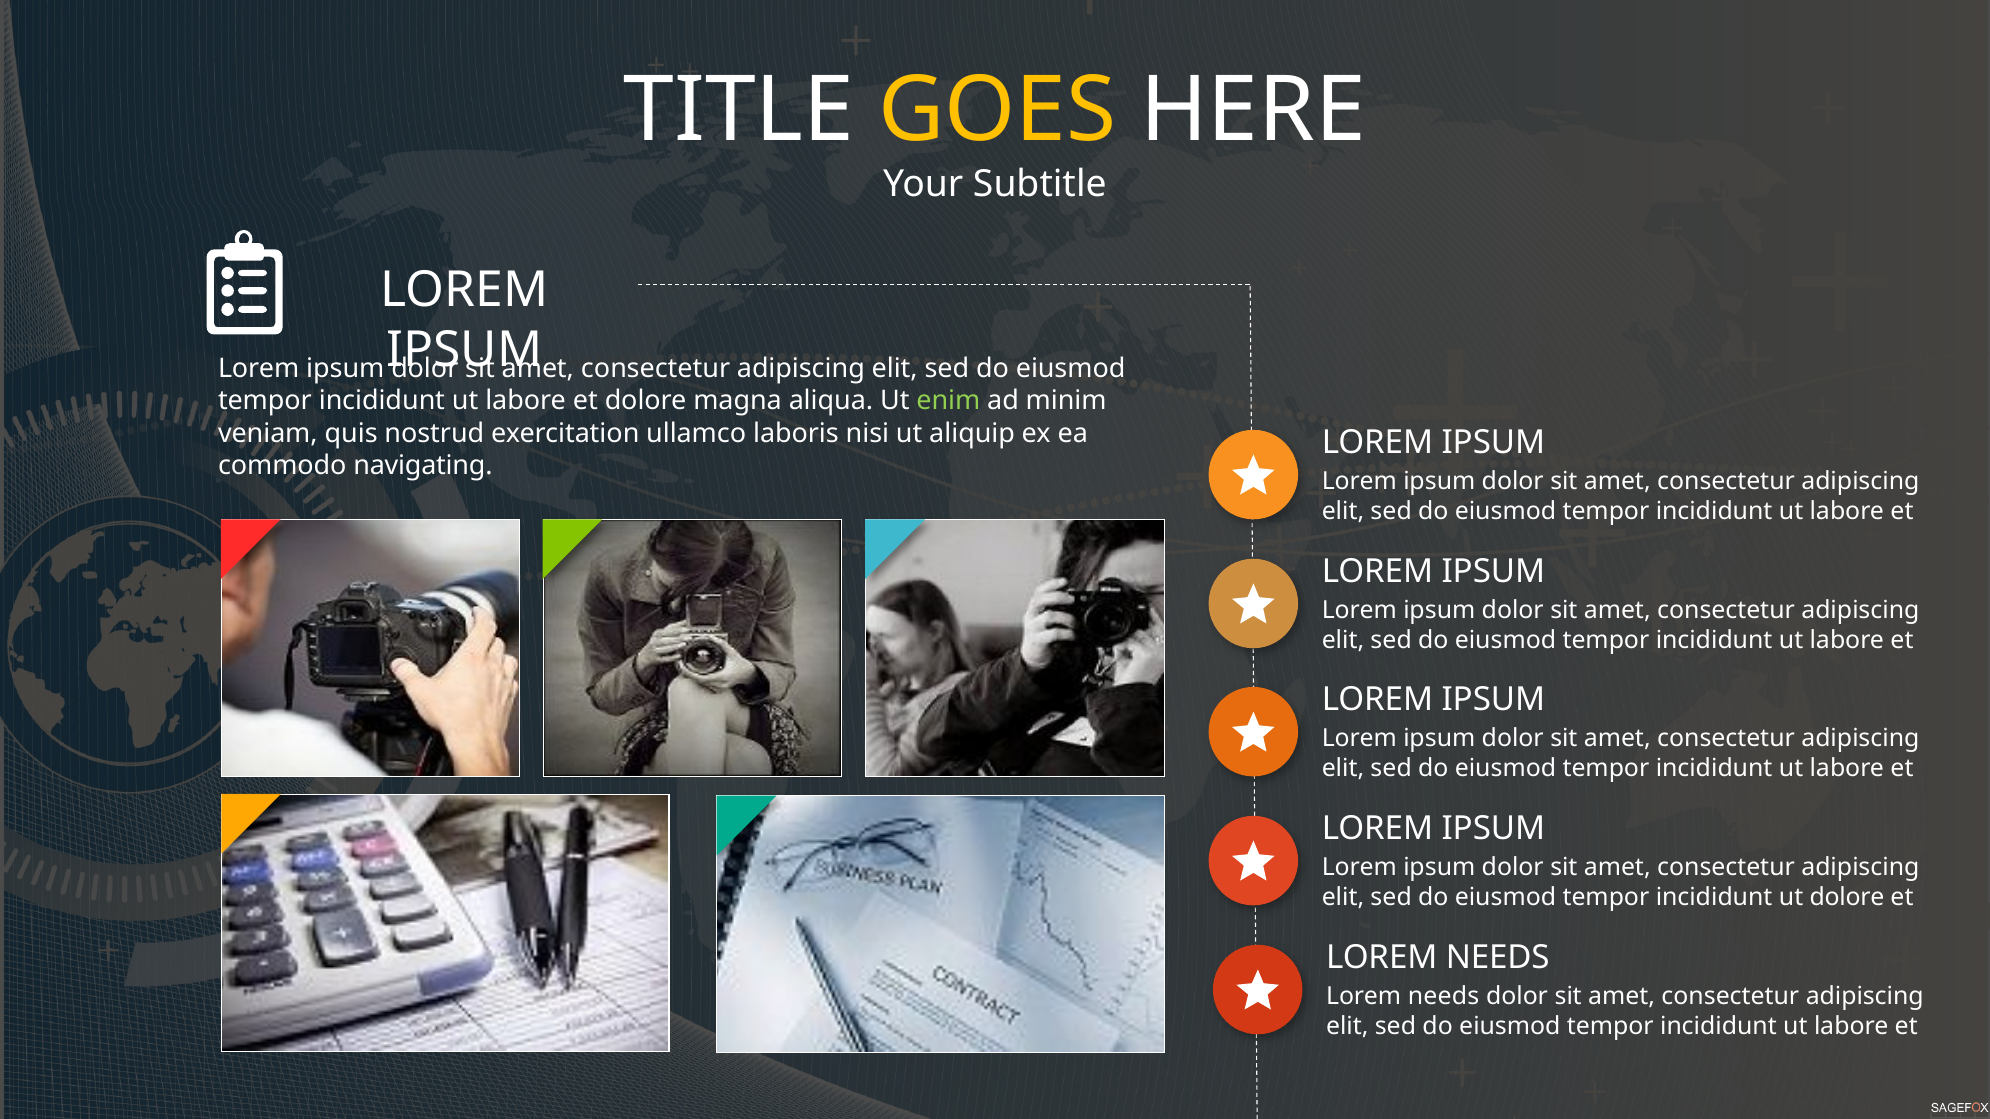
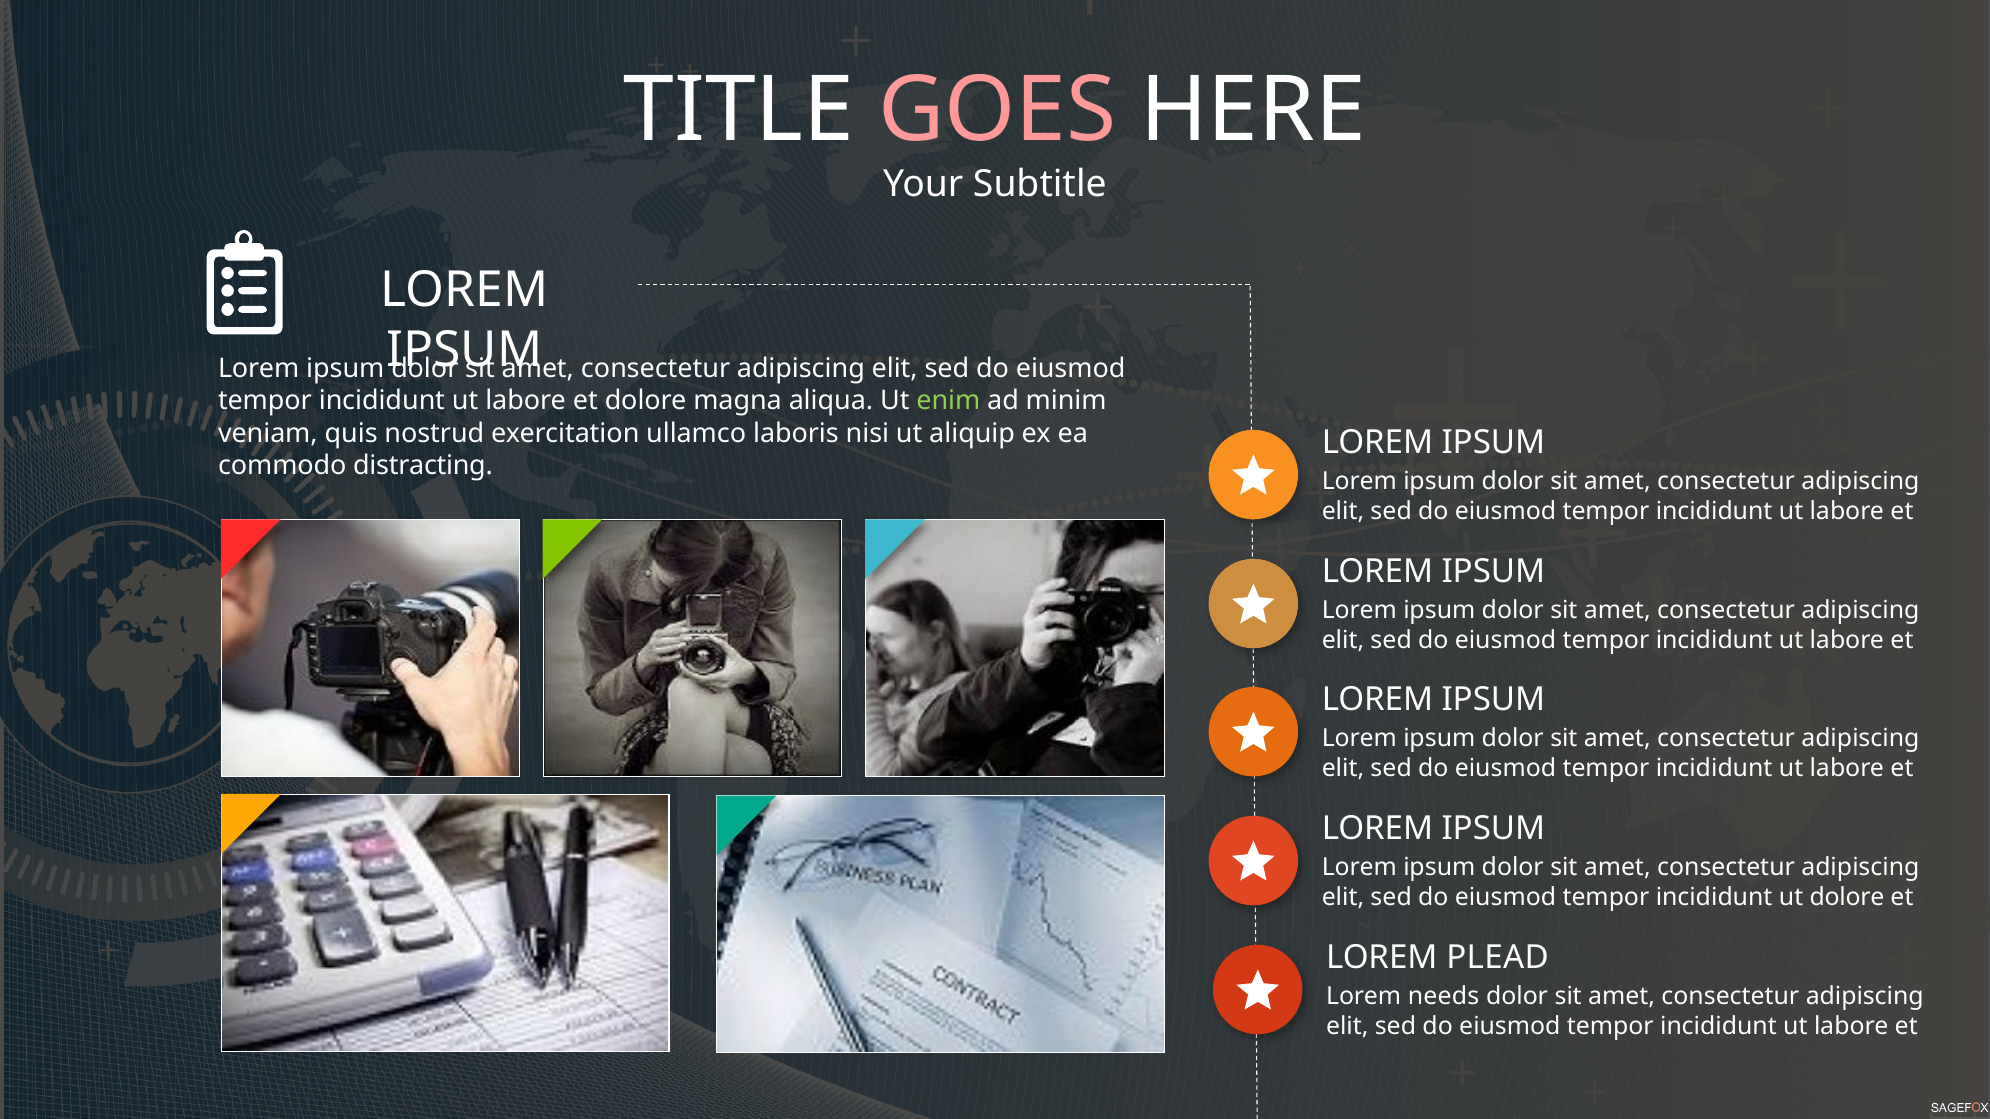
GOES colour: yellow -> pink (997, 111)
navigating: navigating -> distracting (423, 466)
NEEDS: NEEDS -> PLEAD (1498, 958)
